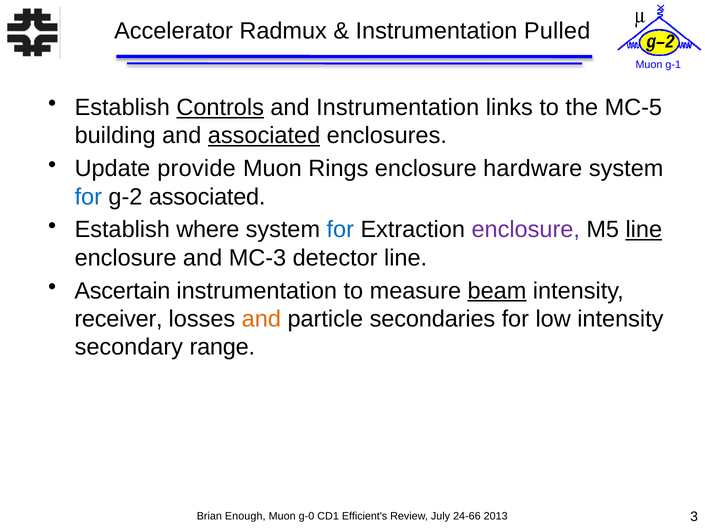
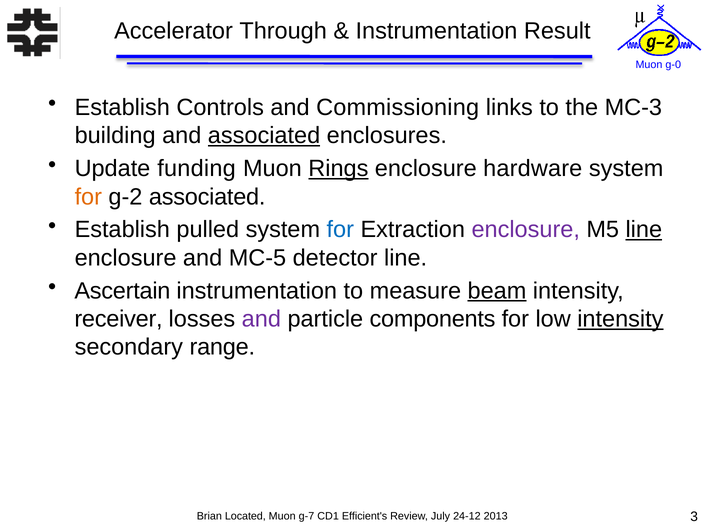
Radmux: Radmux -> Through (283, 31)
Pulled: Pulled -> Result (557, 31)
g-1: g-1 -> g-0 (673, 65)
Controls underline: present -> none (220, 107)
and Instrumentation: Instrumentation -> Commissioning (398, 107)
MC-5: MC-5 -> MC-3 (633, 107)
provide: provide -> funding (197, 168)
Rings underline: none -> present (338, 168)
for colour: blue -> orange (88, 197)
where: where -> pulled (208, 230)
MC-3: MC-3 -> MC-5 (257, 258)
and colour: orange -> purple (261, 319)
secondaries: secondaries -> components (433, 319)
intensity underline: none -> present (620, 319)
Enough: Enough -> Located (245, 516)
g-0: g-0 -> g-7 (307, 516)
24-66: 24-66 -> 24-12 (467, 516)
